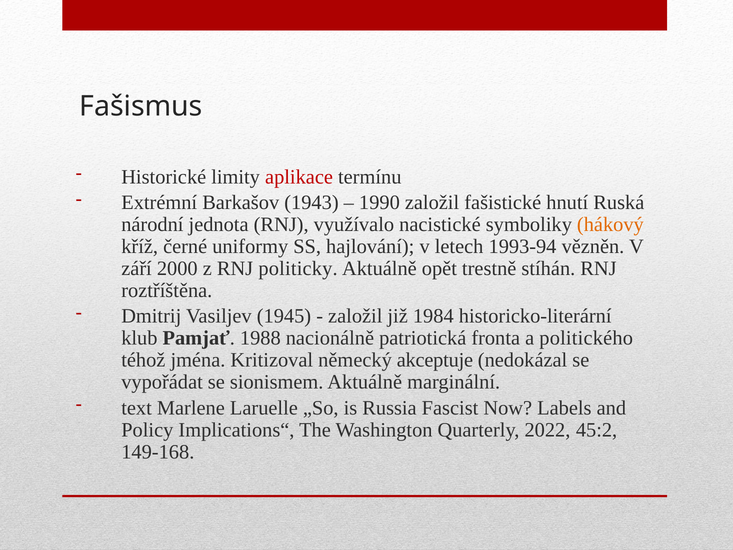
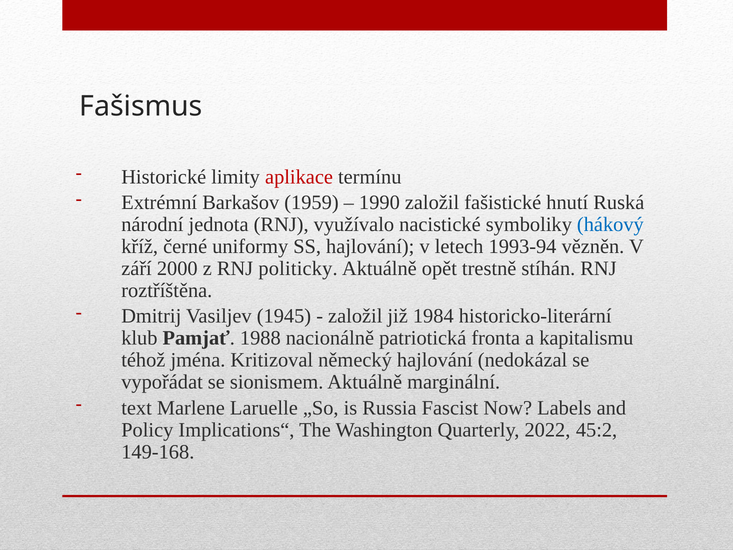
1943: 1943 -> 1959 (311, 202)
hákový colour: orange -> blue (610, 224)
politického: politického -> kapitalismu (586, 338)
německý akceptuje: akceptuje -> hajlování (435, 360)
